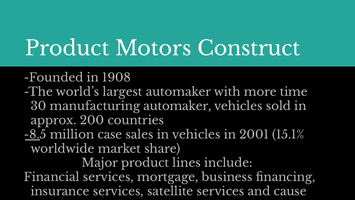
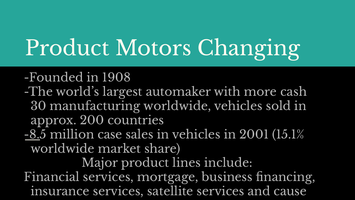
Construct: Construct -> Changing (249, 48)
time: time -> cash (294, 92)
manufacturing automaker: automaker -> worldwide (177, 106)
